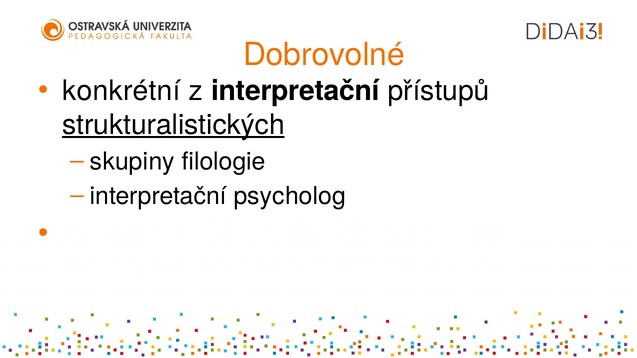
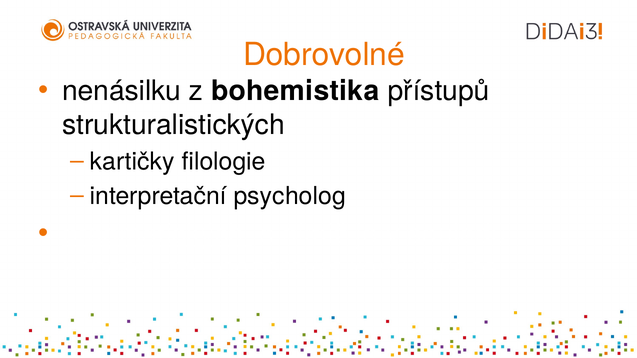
konkrétní: konkrétní -> nenásilku (122, 91)
z interpretační: interpretační -> bohemistika (295, 91)
strukturalistických underline: present -> none (173, 125)
skupiny: skupiny -> kartičky (132, 162)
